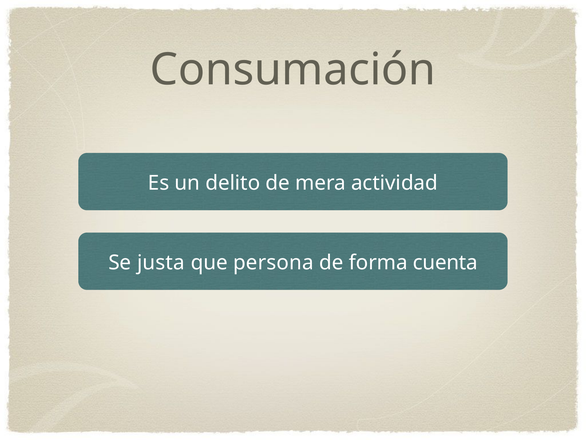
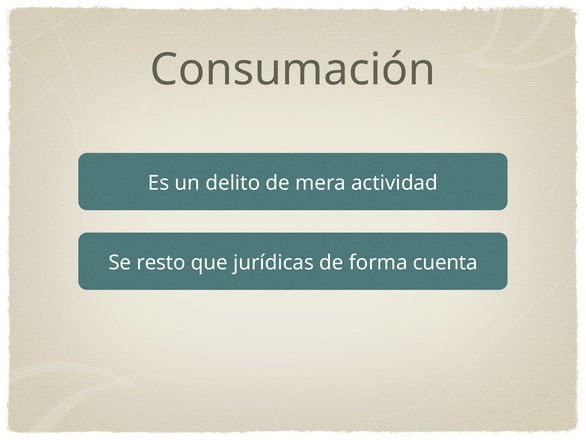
justa: justa -> resto (161, 262)
persona: persona -> jurídicas (274, 262)
